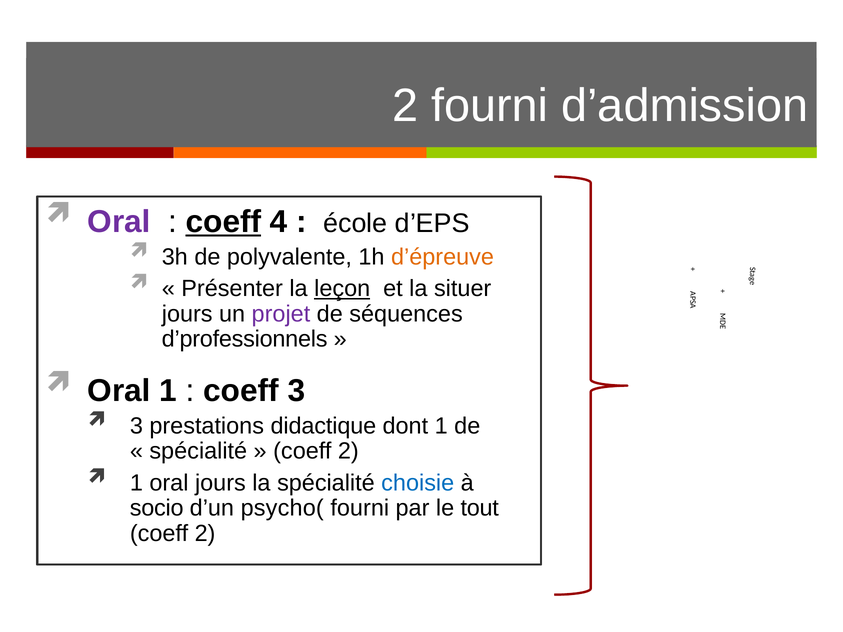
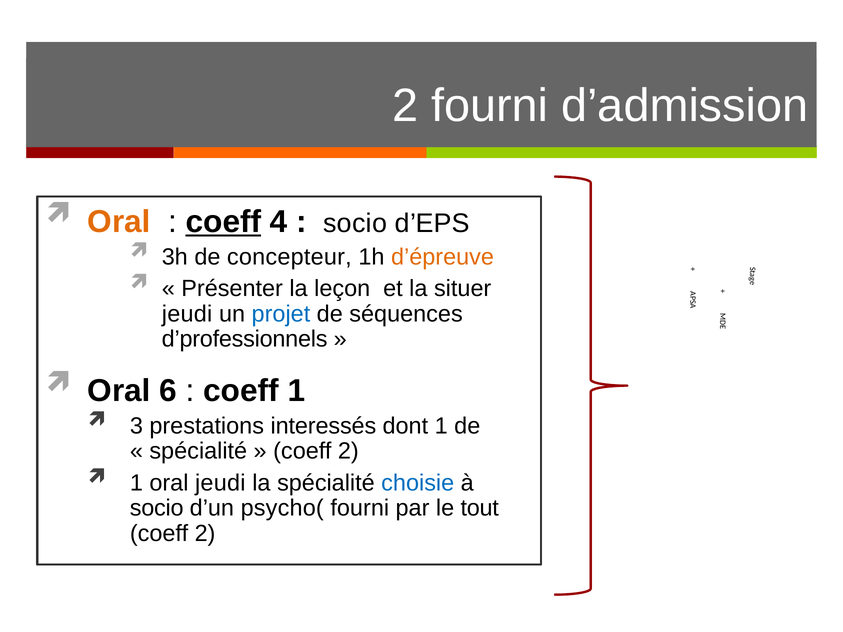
Oral colour: purple -> orange (119, 222)
école: école -> socio (355, 224)
polyvalente: polyvalente -> concepteur (289, 257)
leçon underline: present -> none (342, 289)
jours: jours -> jeudi (187, 314)
projet colour: purple -> blue (281, 314)
Oral 1: 1 -> 6 (168, 391)
coeff 3: 3 -> 1 (296, 391)
didactique: didactique -> interessés (323, 426)
oral jours: jours -> jeudi (220, 483)
